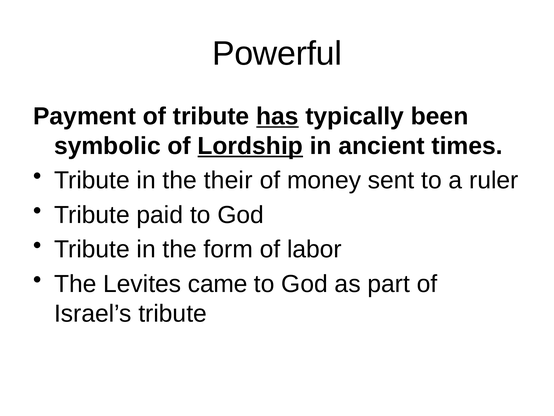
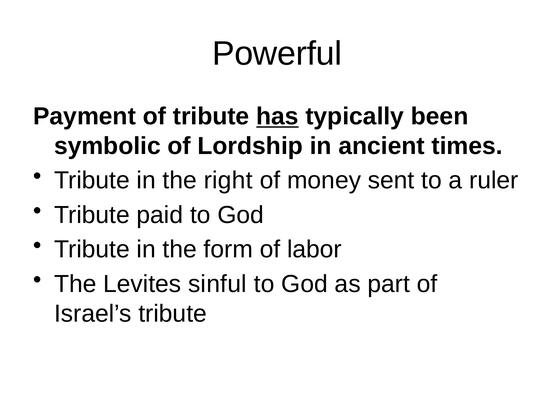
Lordship underline: present -> none (250, 146)
their: their -> right (228, 180)
came: came -> sinful (217, 284)
